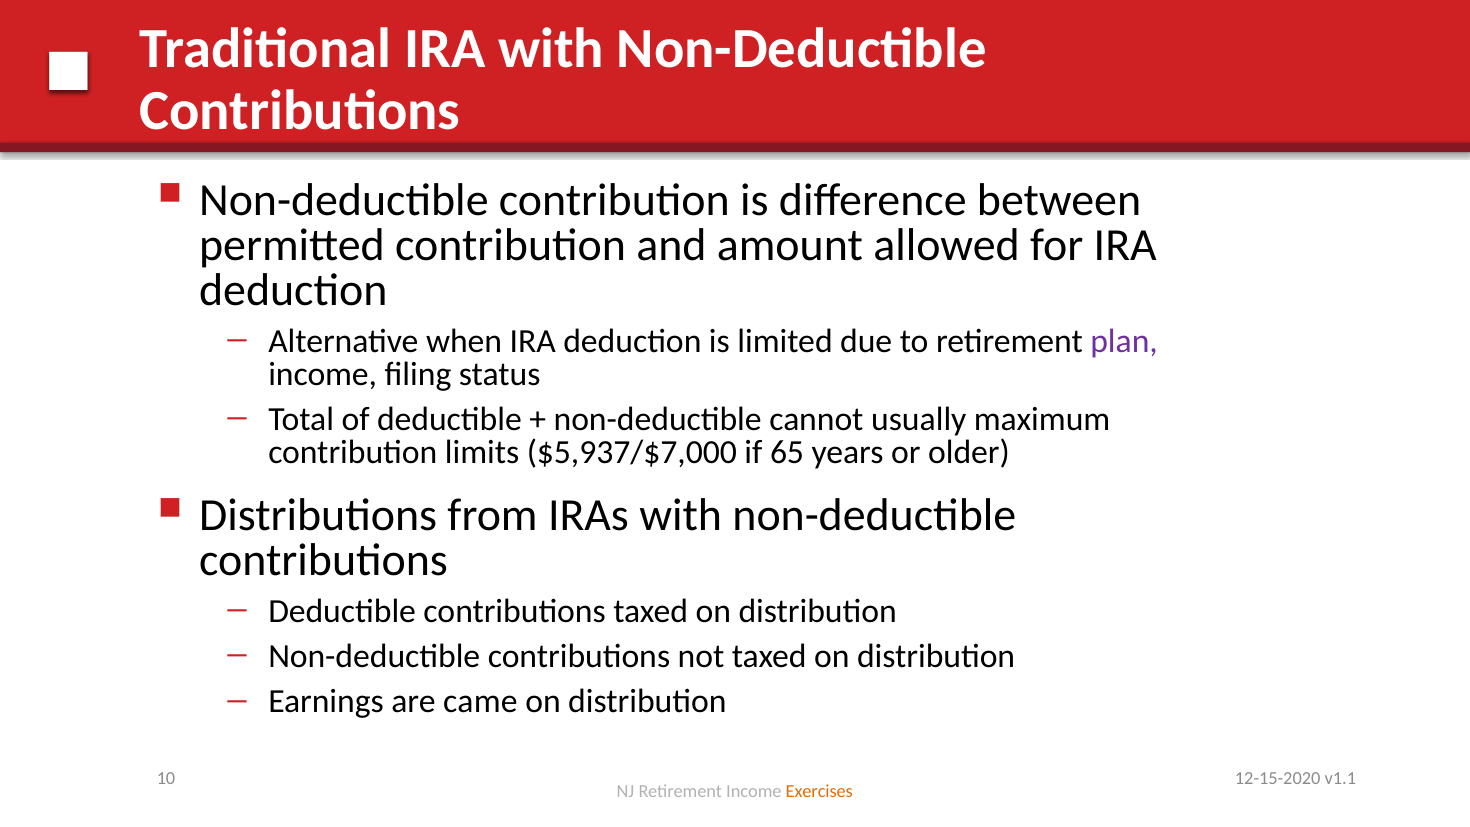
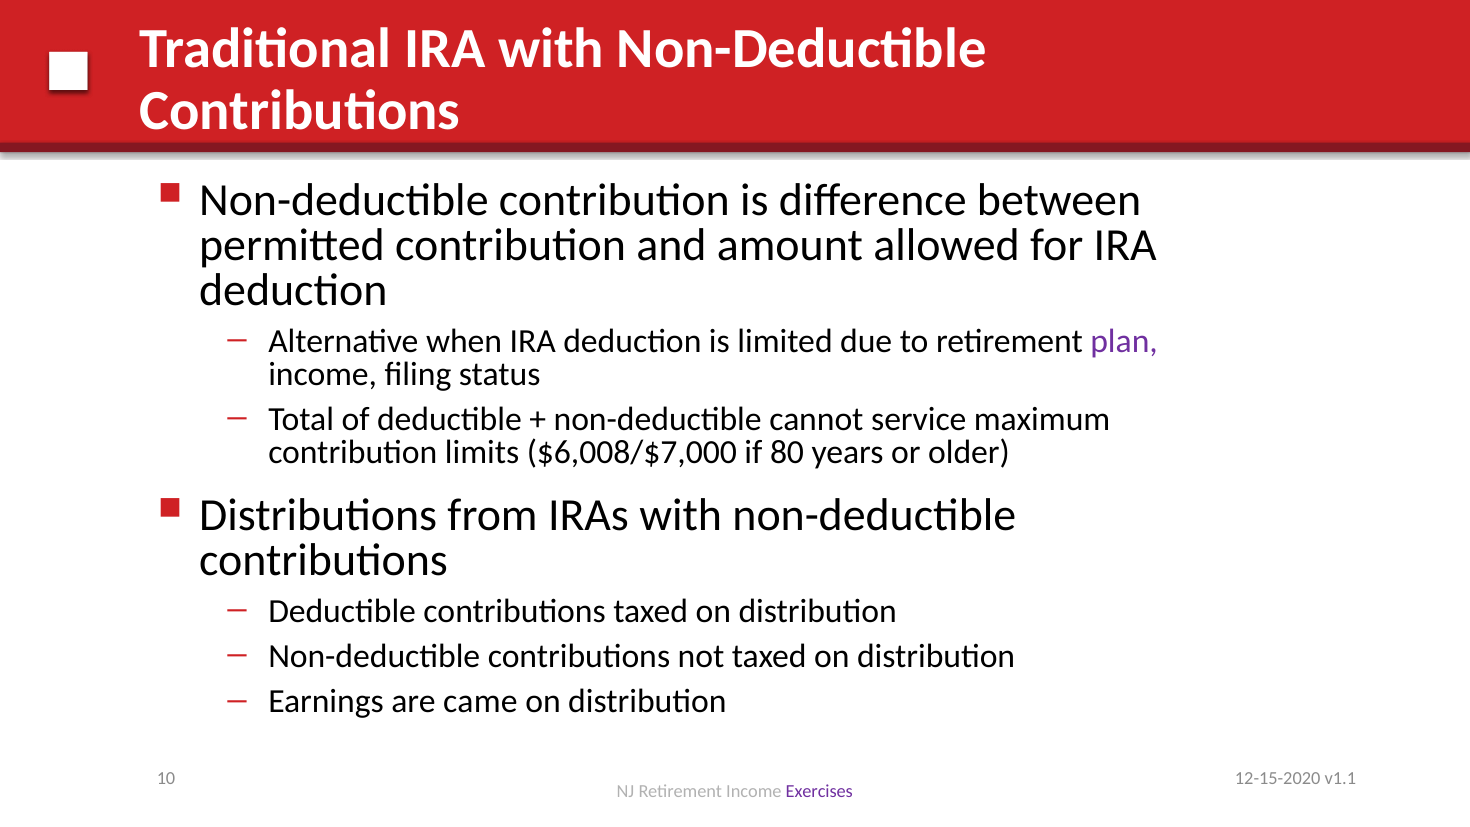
usually: usually -> service (919, 419)
$5,937/$7,000: $5,937/$7,000 -> $6,008/$7,000 (632, 452)
65: 65 -> 80 (787, 452)
Exercises colour: orange -> purple (819, 791)
